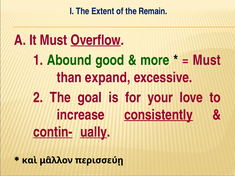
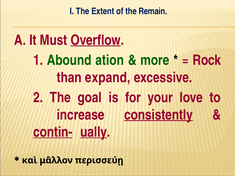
good: good -> ation (110, 60)
Must: Must -> Rock (207, 60)
